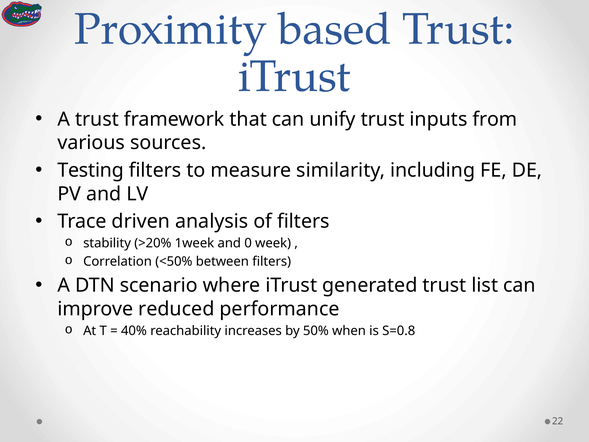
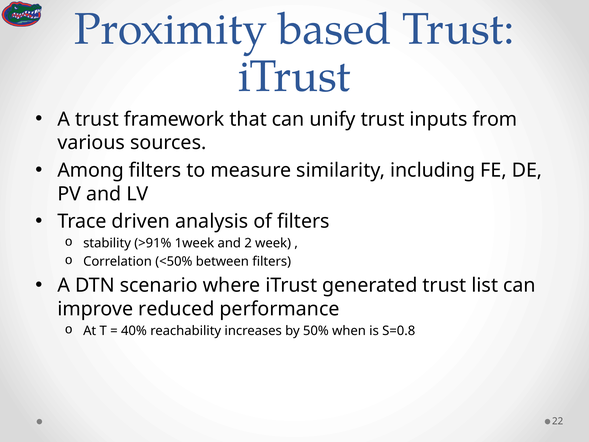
Testing: Testing -> Among (91, 170)
>20%: >20% -> >91% (153, 243)
0: 0 -> 2 (248, 243)
